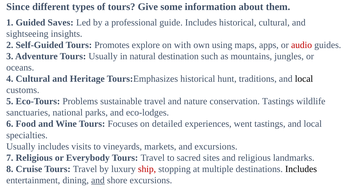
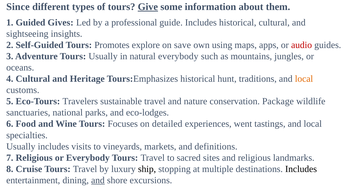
Give underline: none -> present (148, 7)
Saves: Saves -> Gives (61, 23)
with: with -> save (183, 45)
natural destination: destination -> everybody (178, 56)
local colour: black -> orange (304, 79)
Problems: Problems -> Travelers (80, 101)
conservation Tastings: Tastings -> Package (278, 101)
and excursions: excursions -> definitions (216, 146)
ship colour: red -> black (147, 169)
